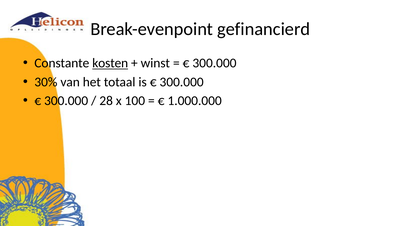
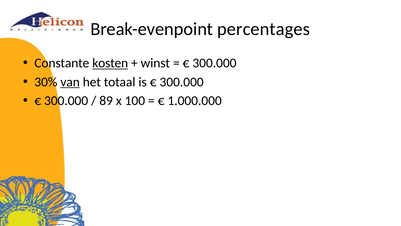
gefinancierd: gefinancierd -> percentages (264, 29)
van underline: none -> present (70, 82)
28: 28 -> 89 (106, 101)
